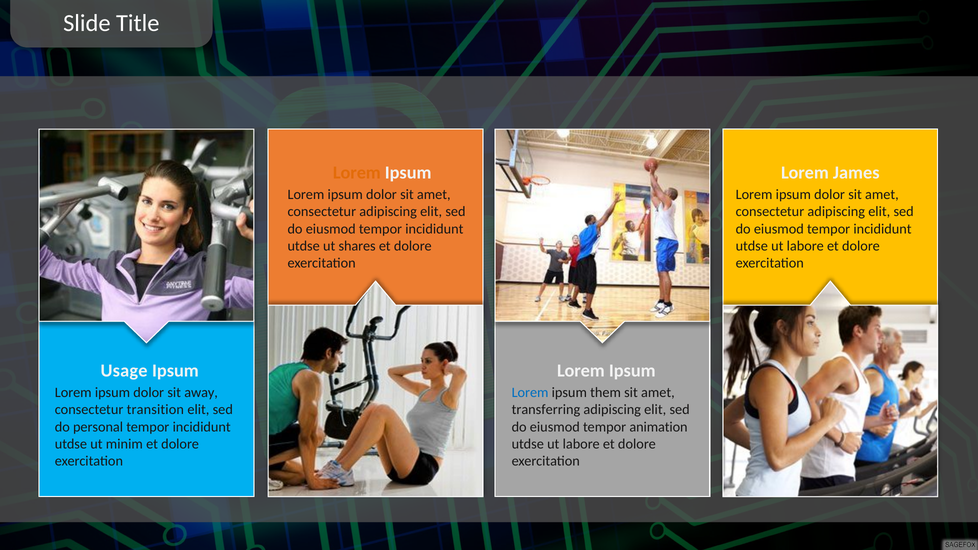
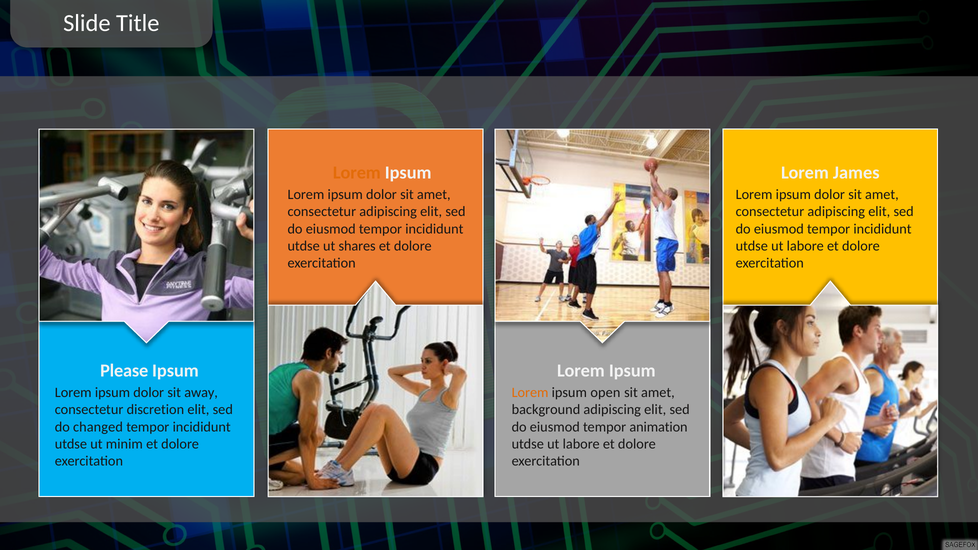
Usage: Usage -> Please (124, 371)
Lorem colour: blue -> orange (530, 393)
them: them -> open (605, 393)
transition: transition -> discretion (155, 410)
transferring: transferring -> background (546, 410)
personal: personal -> changed (98, 427)
